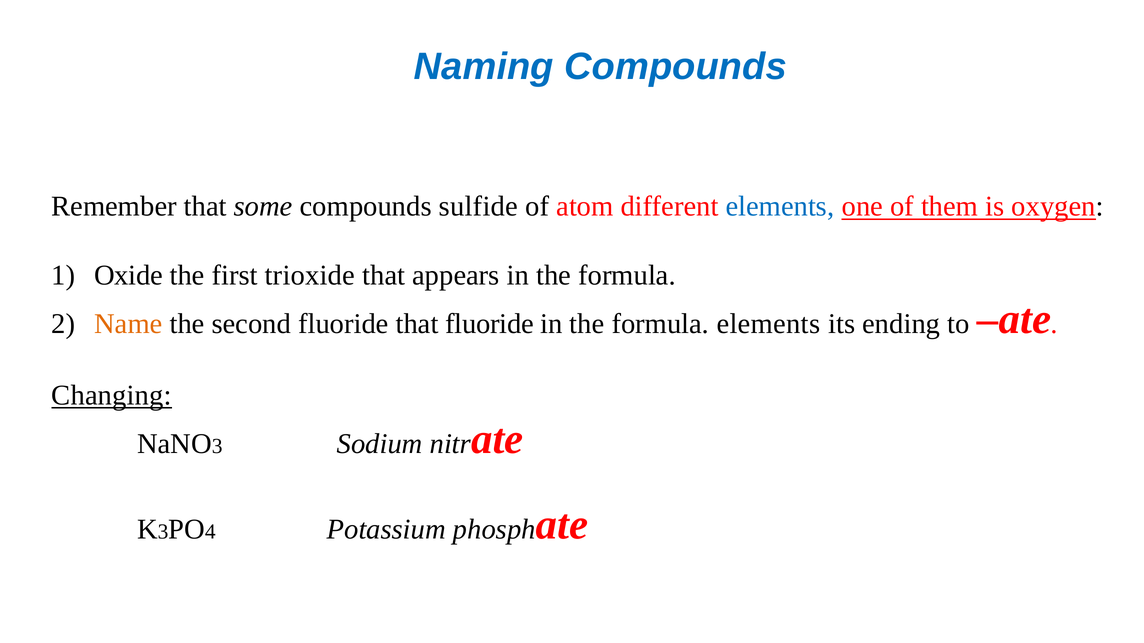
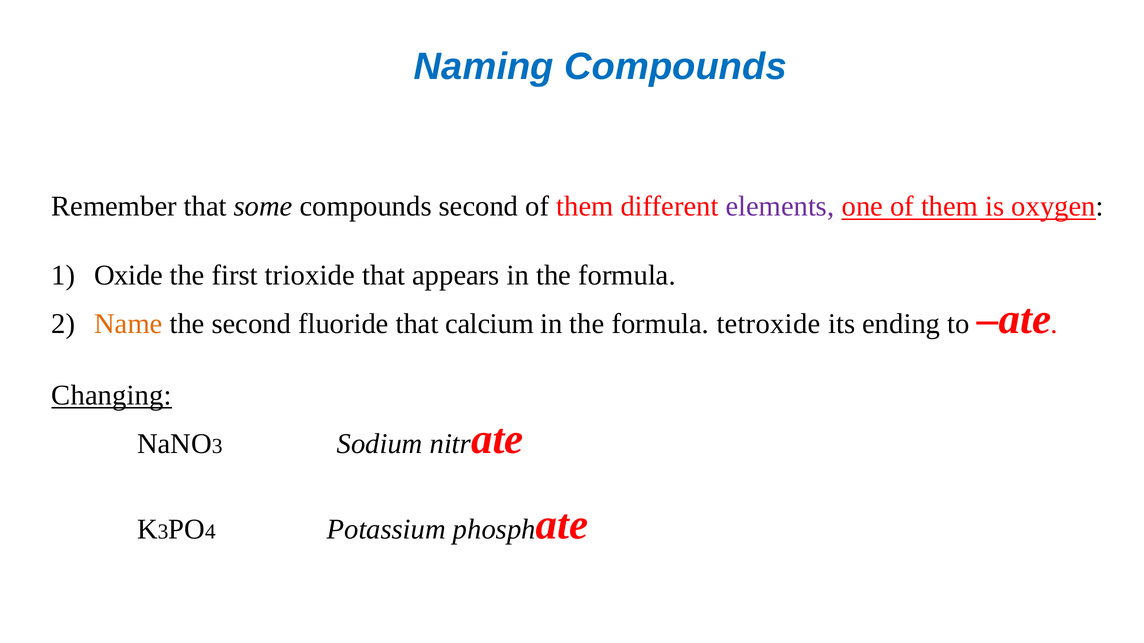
compounds sulfide: sulfide -> second (479, 207)
atom: atom -> them (585, 207)
elements colour: blue -> purple (780, 207)
that fluoride: fluoride -> calcium (489, 324)
formula elements: elements -> tetroxide (769, 324)
